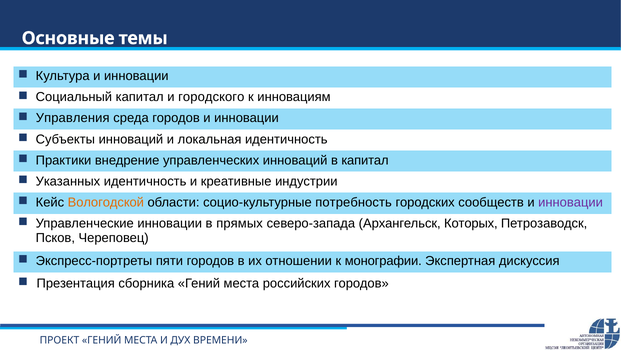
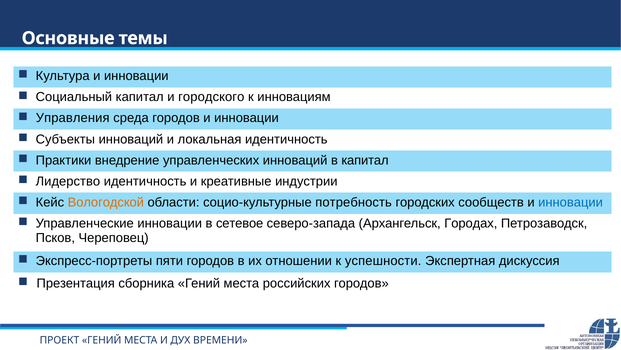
Указанных: Указанных -> Лидерство (68, 181)
инновации colour: purple -> blue (571, 202)
прямых: прямых -> сетевое (240, 223)
Которых: Которых -> Городах (471, 223)
монографии: монографии -> успешности (383, 261)
